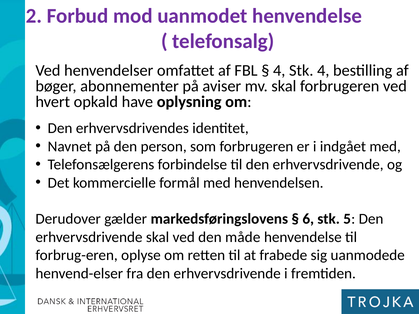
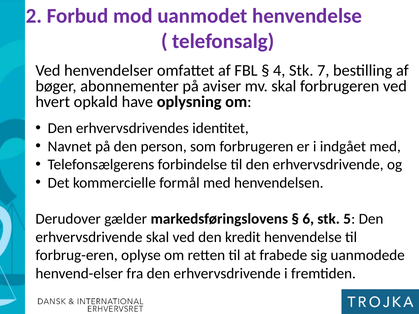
Stk 4: 4 -> 7 (323, 71)
måde: måde -> kredit (243, 237)
